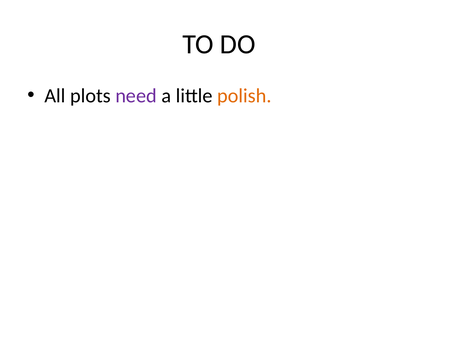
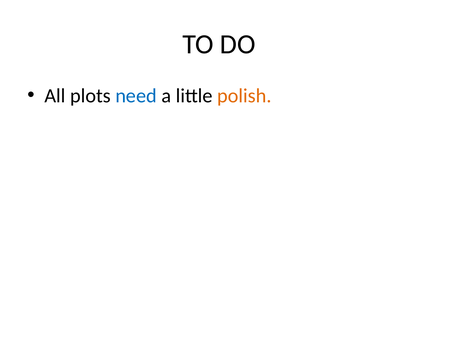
need colour: purple -> blue (136, 96)
